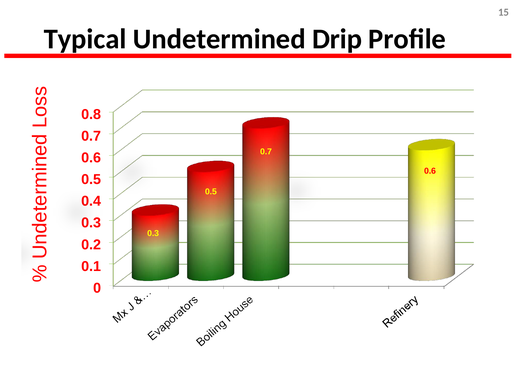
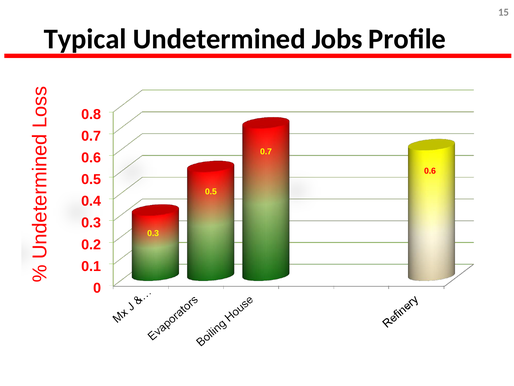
Drip: Drip -> Jobs (337, 39)
